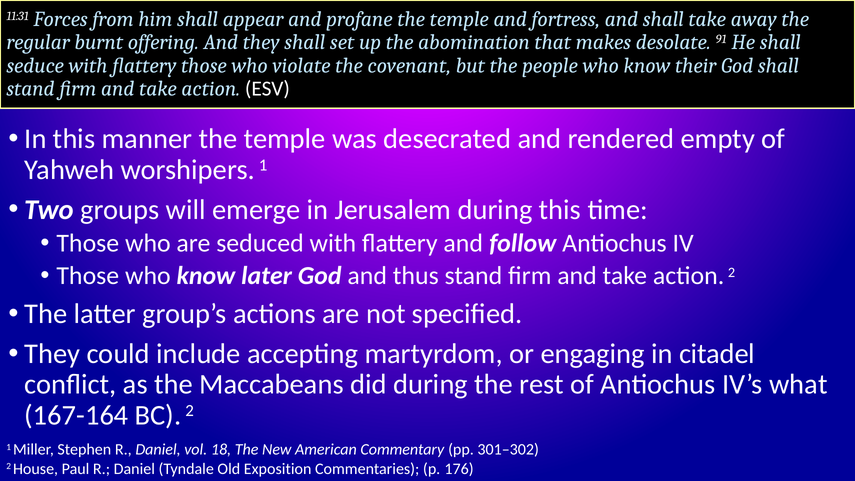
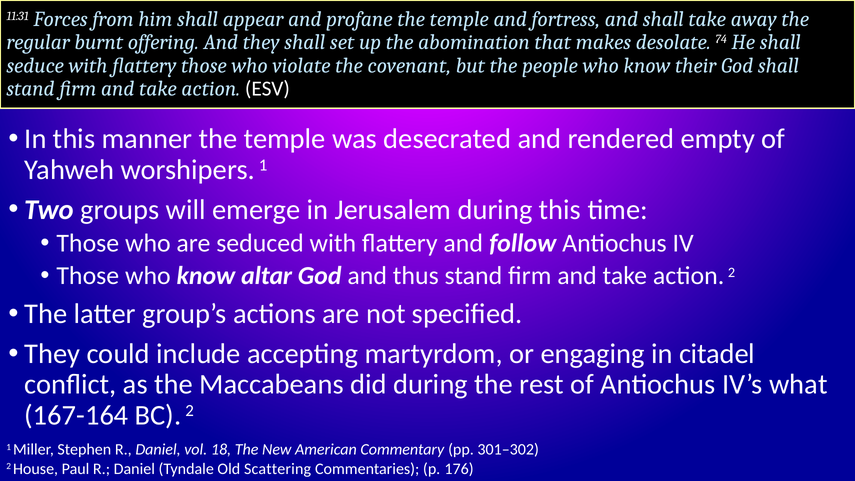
91: 91 -> 74 (721, 39)
later: later -> altar (267, 276)
Exposition: Exposition -> Scattering (278, 469)
